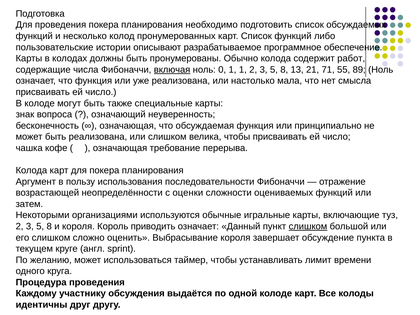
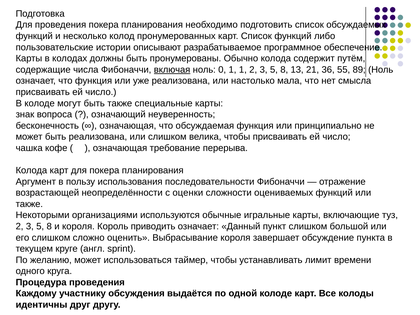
работ: работ -> путём (351, 59)
71: 71 -> 36 (328, 70)
затем: затем -> также (29, 204)
слишком underline: present -> none (308, 226)
